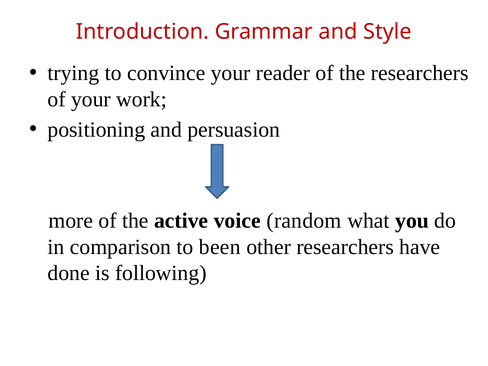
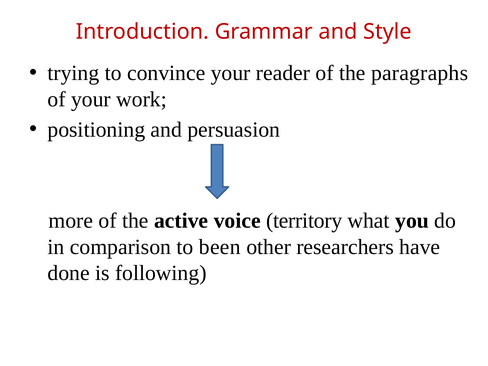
the researchers: researchers -> paragraphs (420, 73)
random: random -> territory (304, 221)
